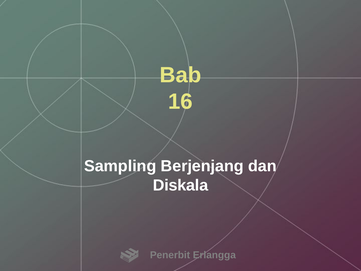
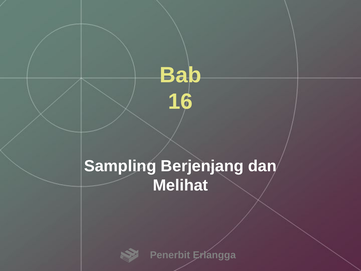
Diskala: Diskala -> Melihat (180, 185)
